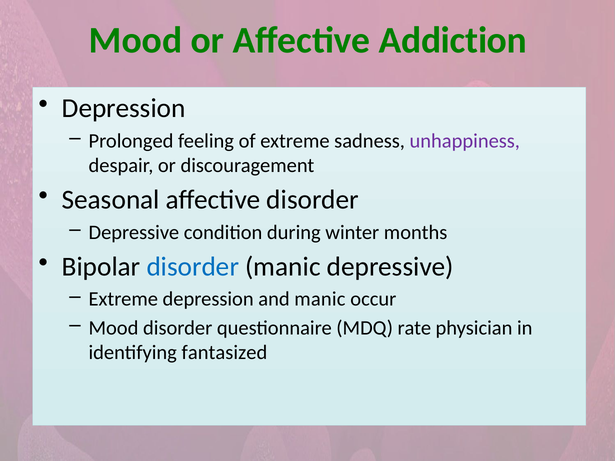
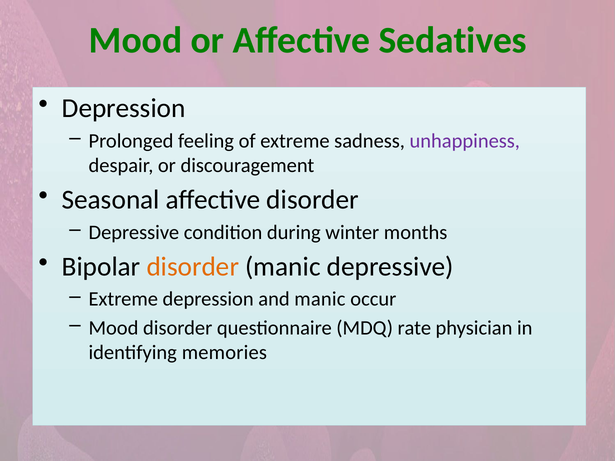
Addiction: Addiction -> Sedatives (453, 41)
disorder colour: blue -> orange (193, 267)
fantasized: fantasized -> memories (224, 353)
